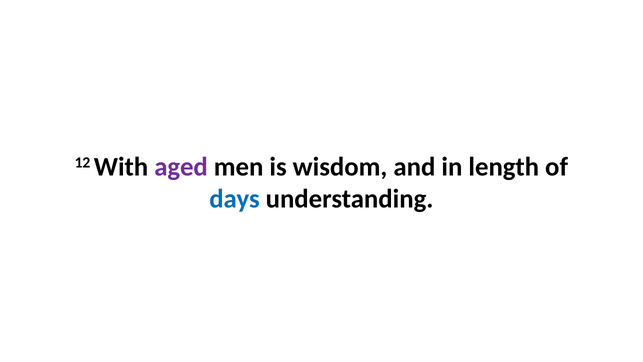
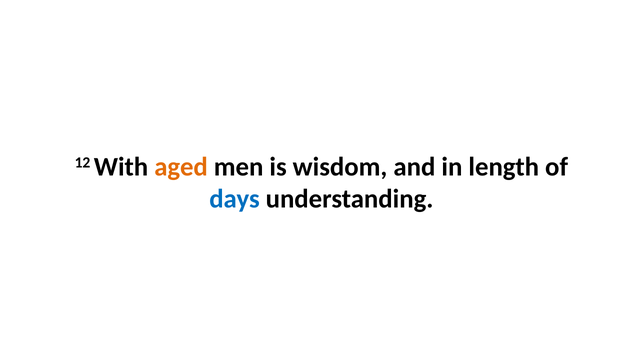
aged colour: purple -> orange (181, 167)
